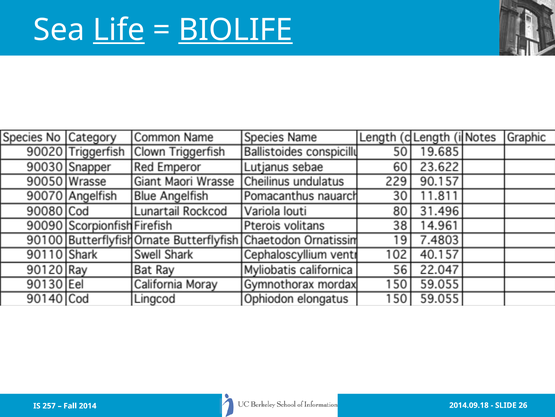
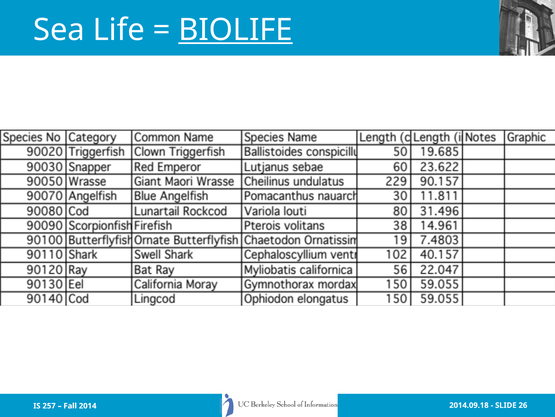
Life underline: present -> none (119, 30)
